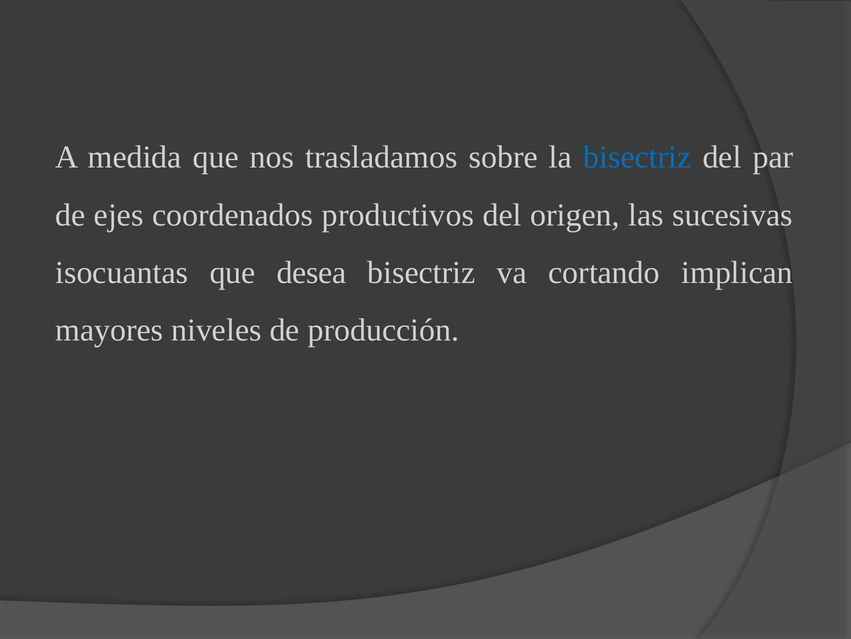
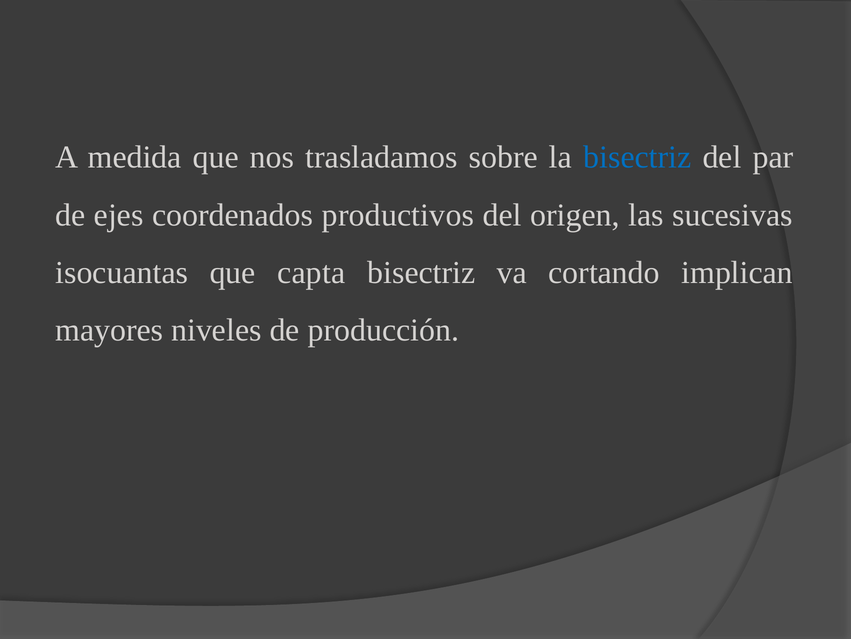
desea: desea -> capta (311, 272)
